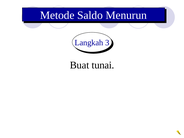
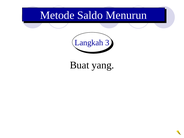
tunai: tunai -> yang (103, 65)
